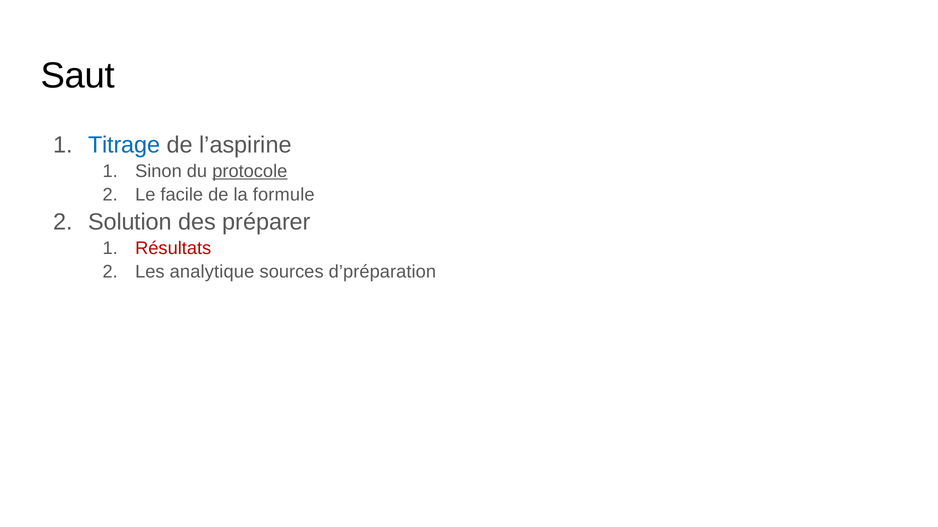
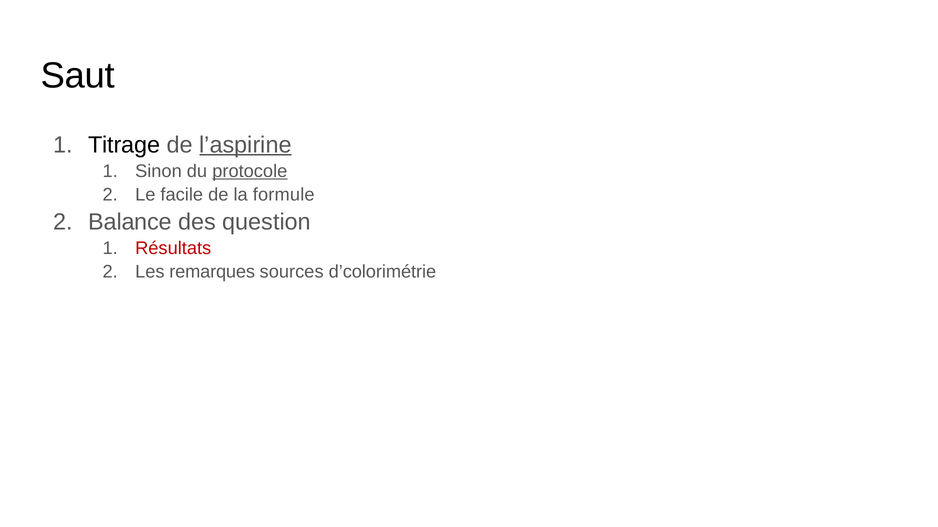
Titrage colour: blue -> black (124, 145)
l’aspirine underline: none -> present (245, 145)
Solution: Solution -> Balance (130, 222)
préparer: préparer -> question (267, 222)
analytique: analytique -> remarques (212, 272)
d’préparation: d’préparation -> d’colorimétrie (382, 272)
